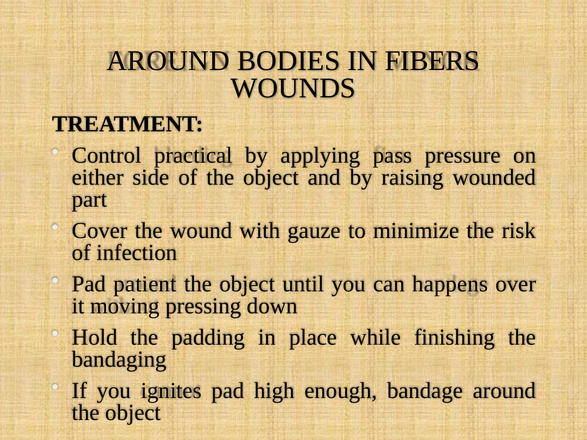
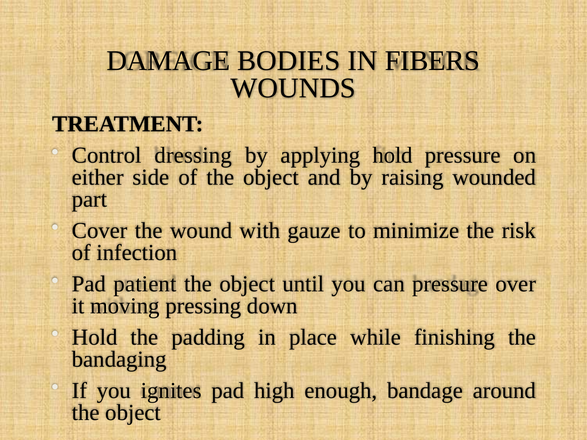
AROUND: AROUND -> DAMAGE (168, 61)
practical: practical -> dressing (193, 156)
applying pass: pass -> hold (393, 156)
can happens: happens -> pressure (450, 284)
